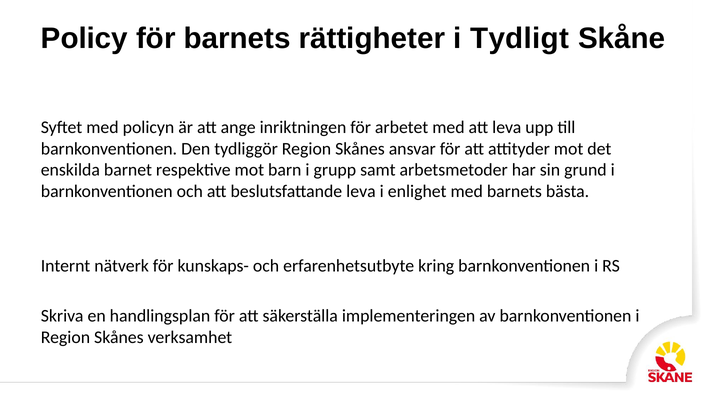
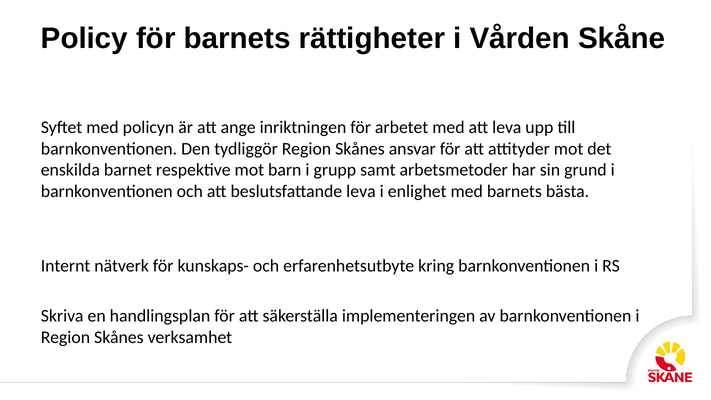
Tydligt: Tydligt -> Vården (520, 38)
